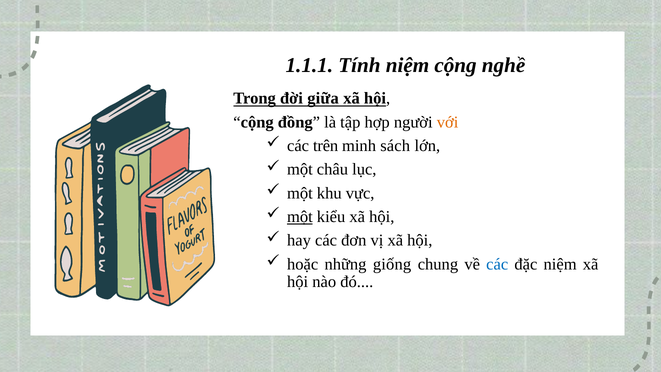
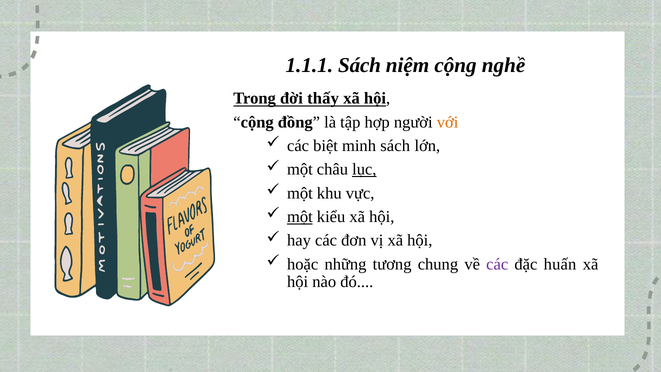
1.1.1 Tính: Tính -> Sách (360, 65)
giữa: giữa -> thấy (323, 98)
trên: trên -> biệt (326, 146)
lục underline: none -> present (364, 169)
giống: giống -> tương (392, 264)
các colour: blue -> purple (497, 264)
đặc niệm: niệm -> huấn (560, 264)
